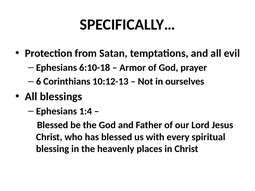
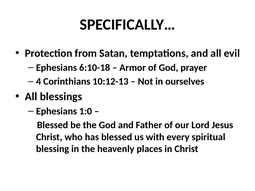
6: 6 -> 4 (39, 82)
1:4: 1:4 -> 1:0 (86, 111)
